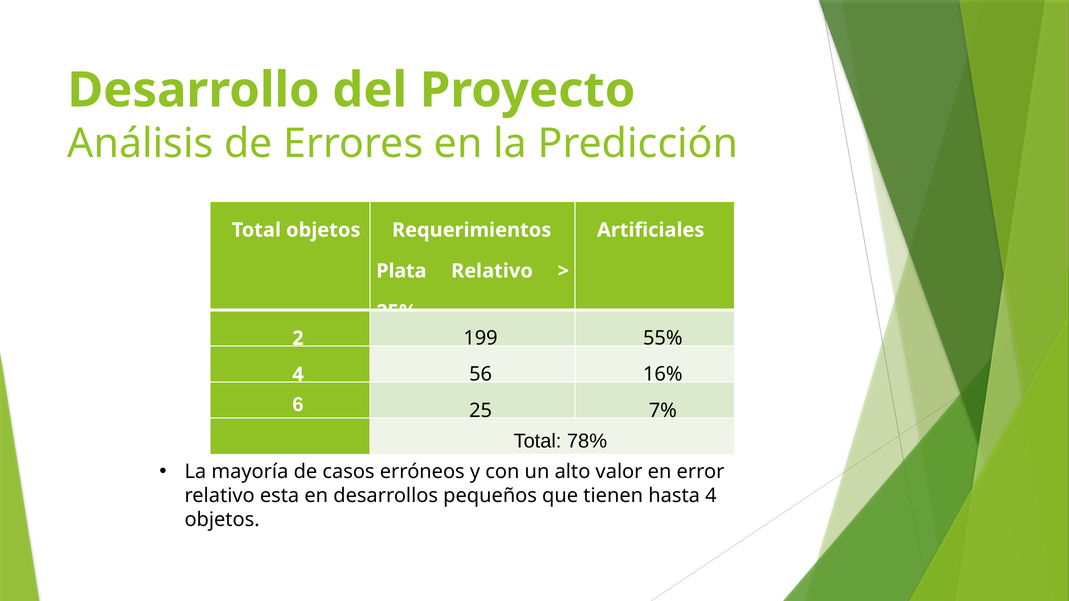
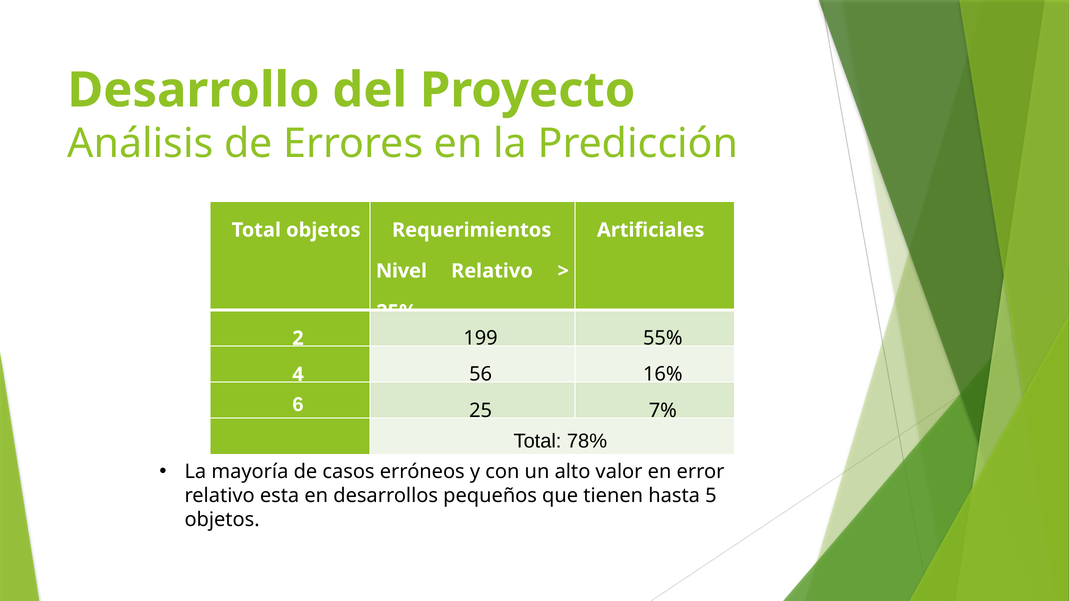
Plata: Plata -> Nivel (401, 271)
hasta 4: 4 -> 5 (711, 496)
